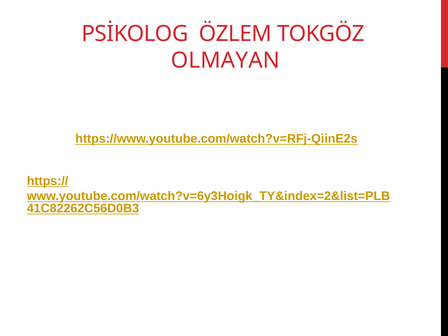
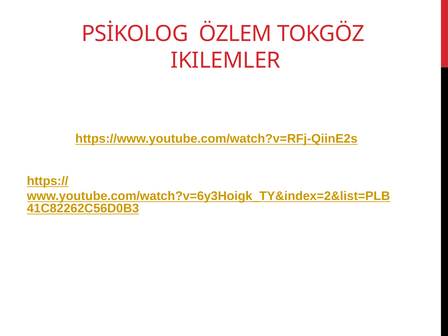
OLMAYAN: OLMAYAN -> IKILEMLER (226, 61)
